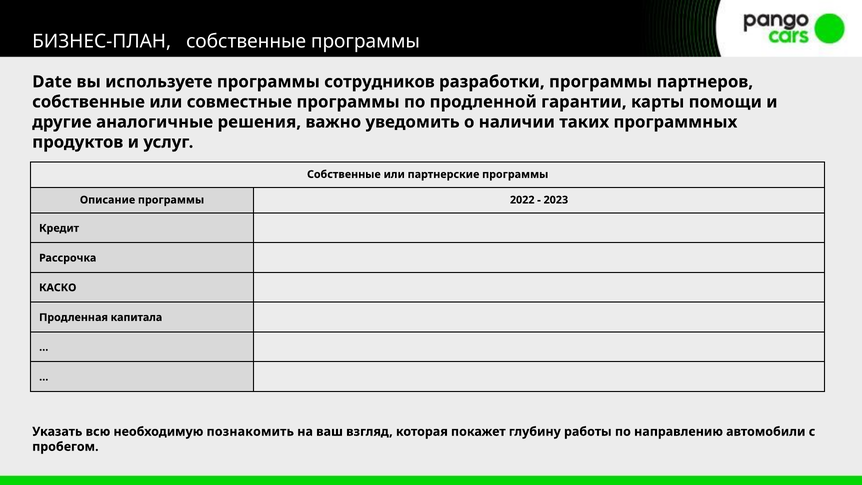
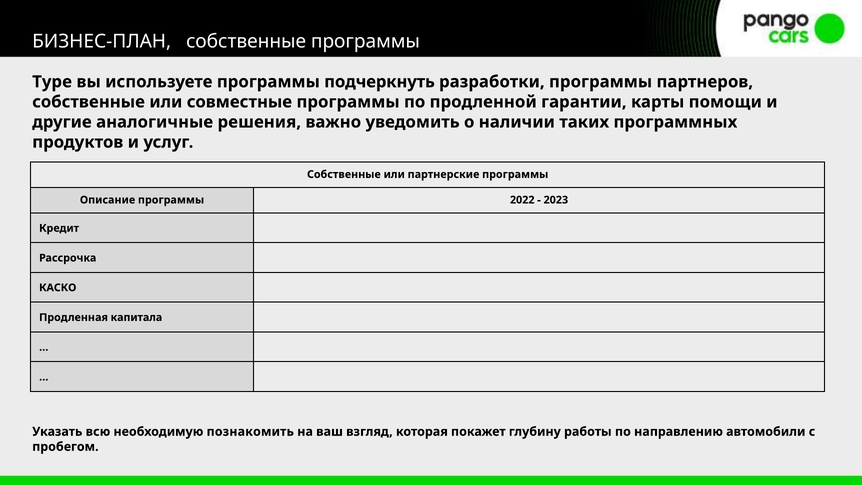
Date: Date -> Type (52, 82)
сотрудников: сотрудников -> подчеркнуть (380, 82)
